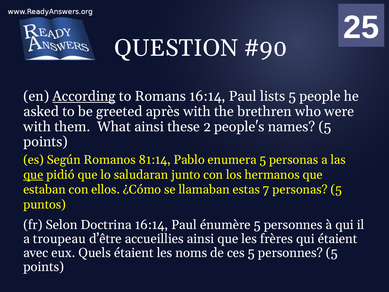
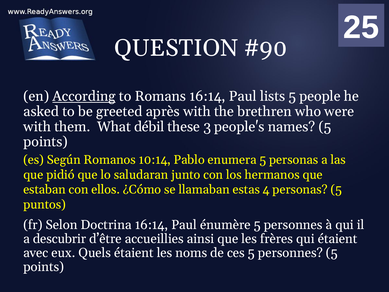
What ainsi: ainsi -> débil (149, 127)
2: 2 -> 3 (207, 127)
81:14: 81:14 -> 10:14 (155, 160)
que underline: present -> none (33, 175)
7: 7 -> 4 (266, 189)
troupeau: troupeau -> descubrir (59, 239)
